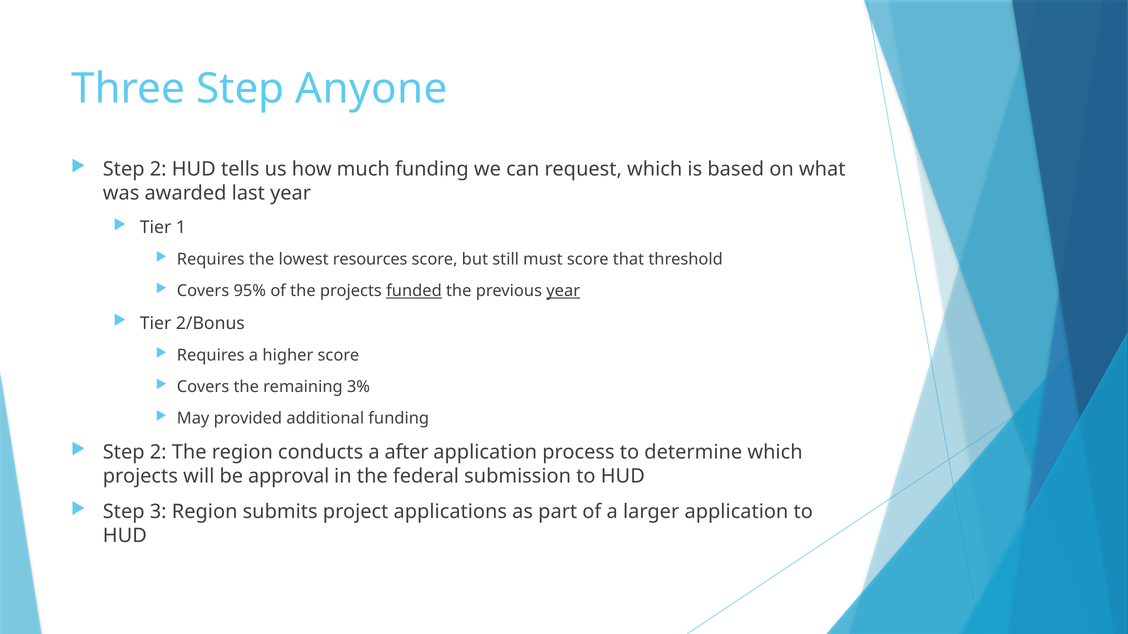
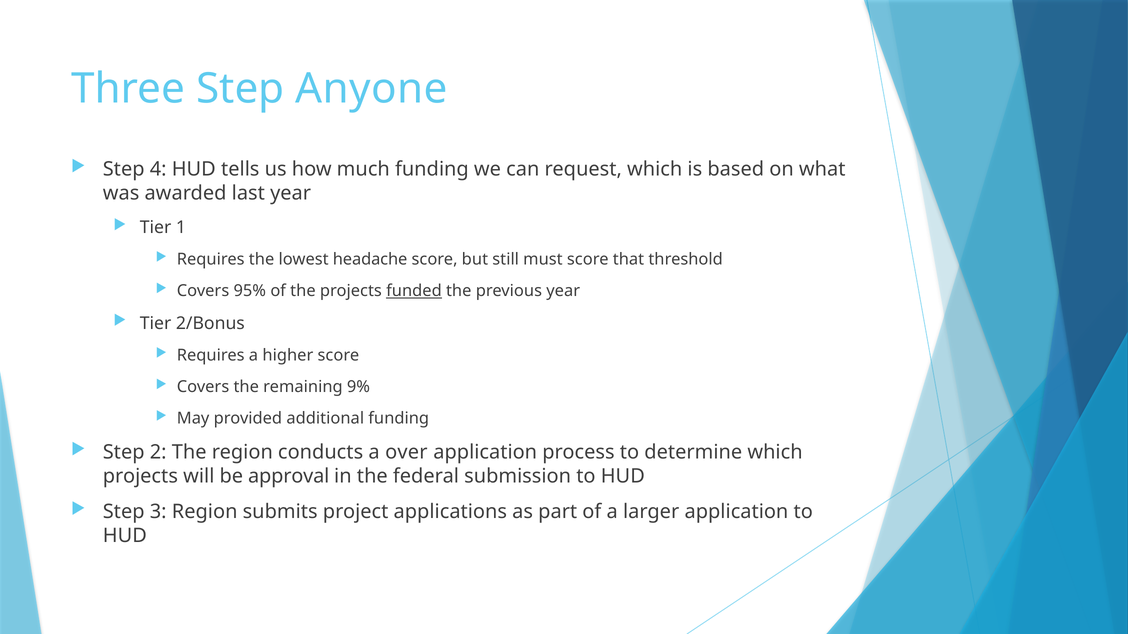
2: 2 -> 4 (158, 169)
resources: resources -> headache (370, 260)
year underline: present -> none (563, 291)
3%: 3% -> 9% (358, 387)
after: after -> over (406, 453)
